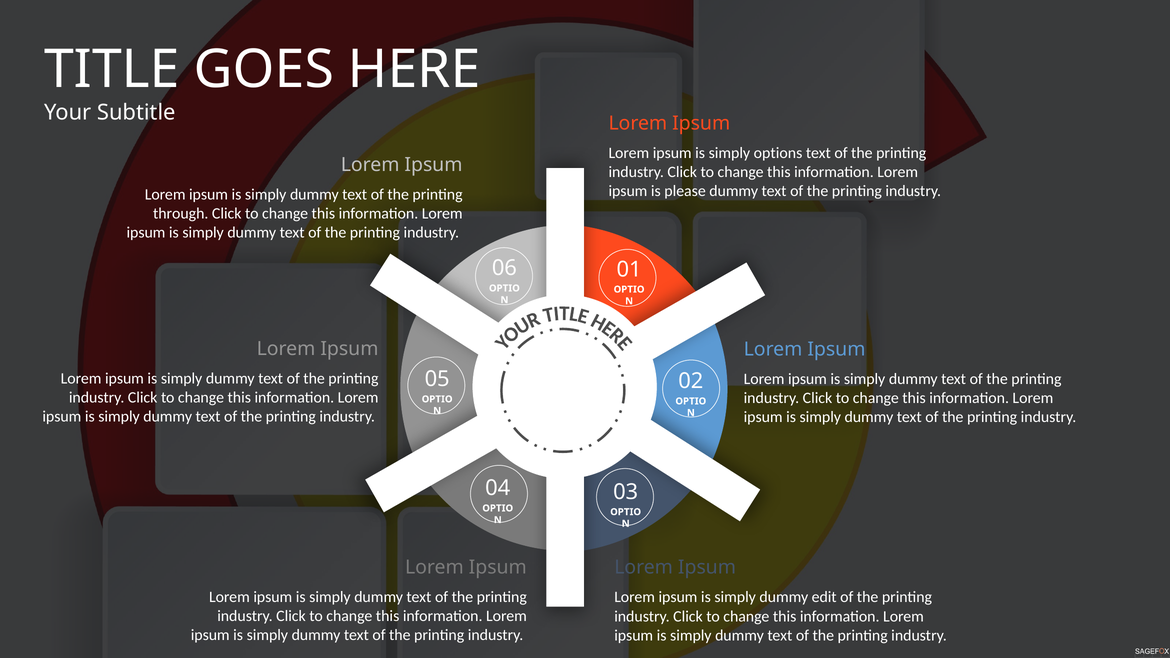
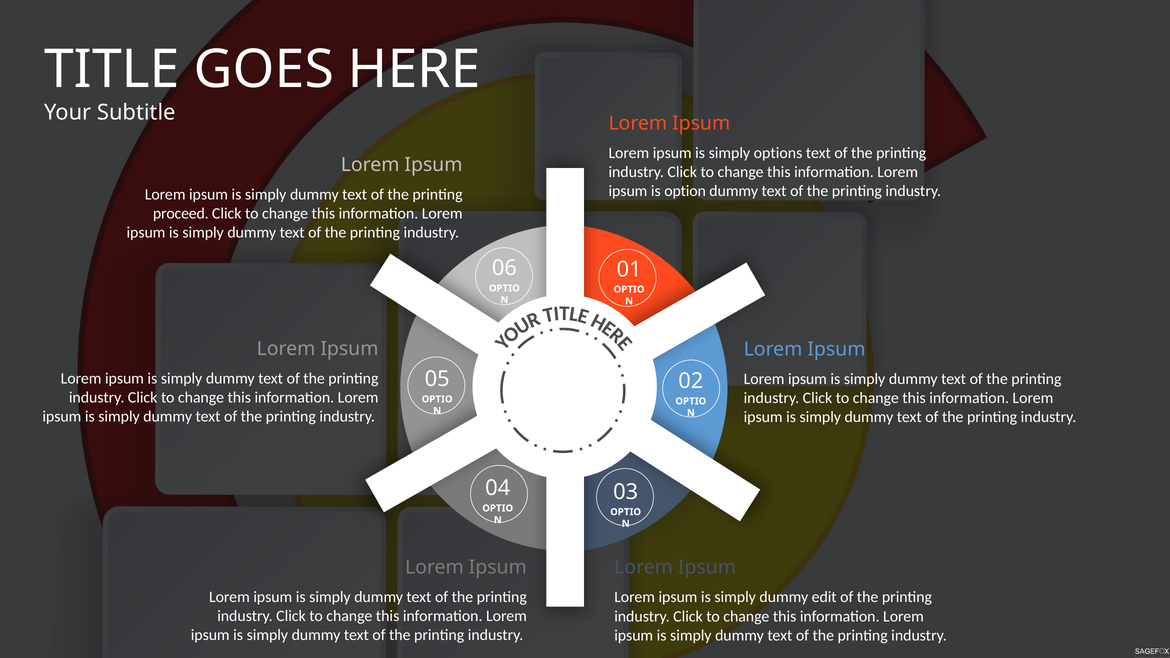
please: please -> option (685, 191)
through: through -> proceed (181, 214)
